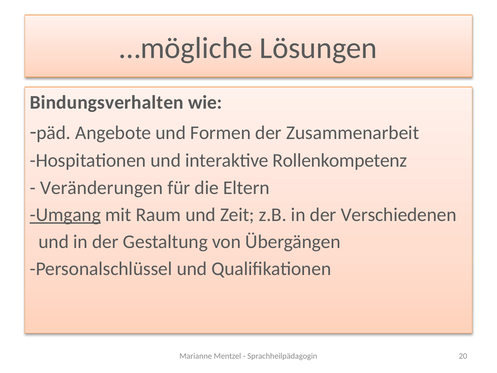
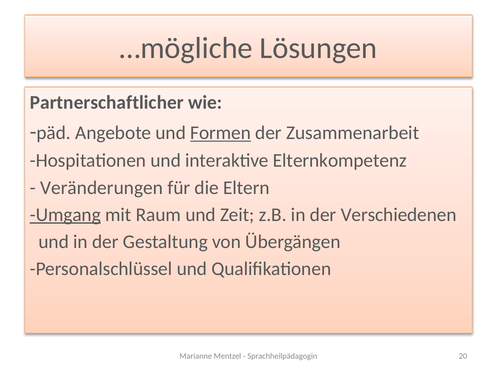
Bindungsverhalten: Bindungsverhalten -> Partnerschaftlicher (107, 102)
Formen underline: none -> present (221, 133)
Rollenkompetenz: Rollenkompetenz -> Elternkompetenz (340, 160)
